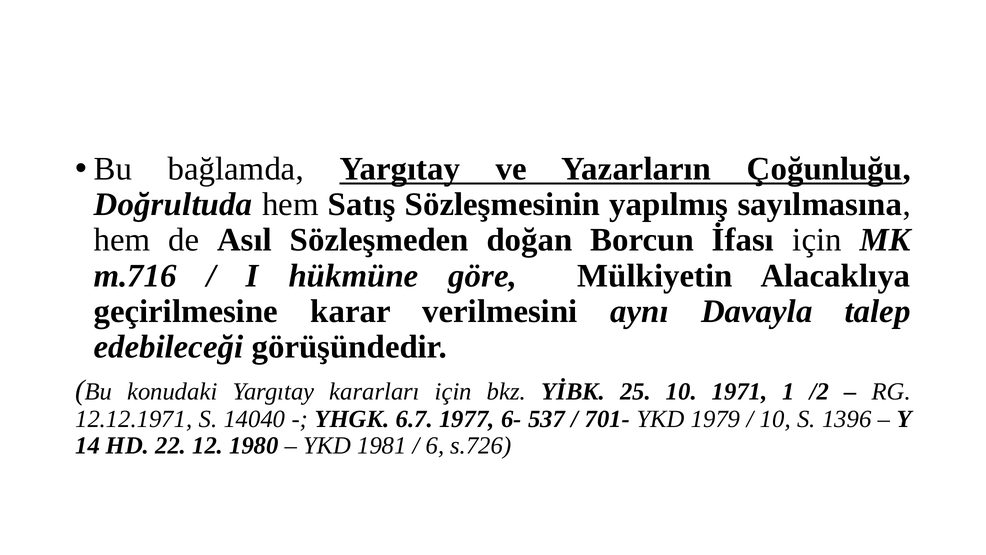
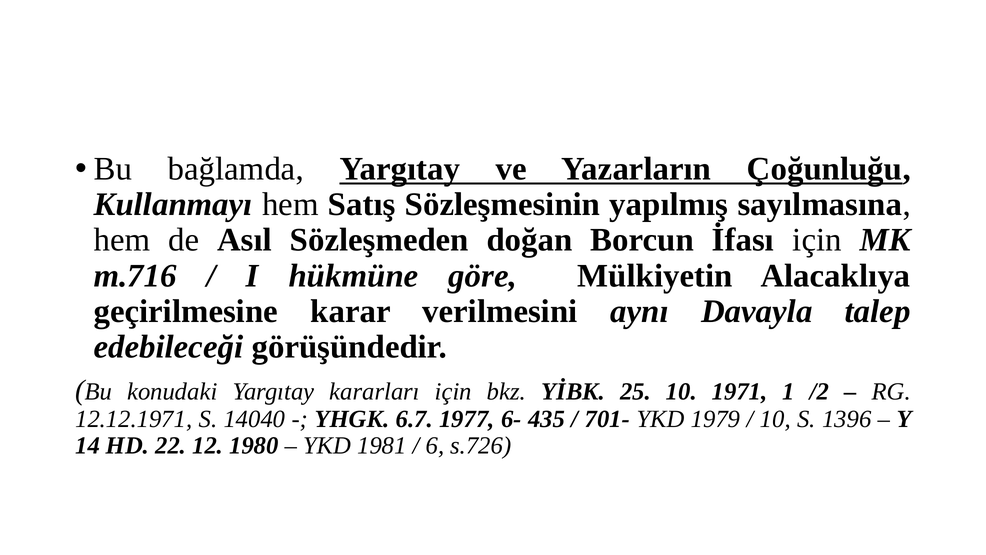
Doğrultuda: Doğrultuda -> Kullanmayı (173, 204)
537: 537 -> 435 (547, 419)
